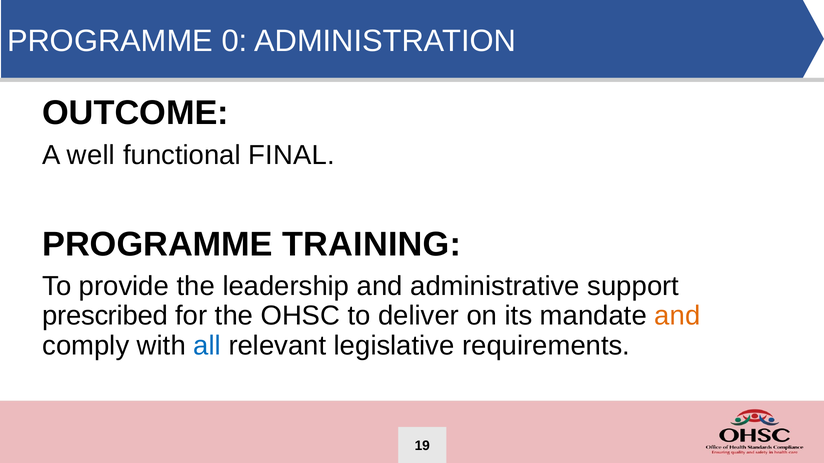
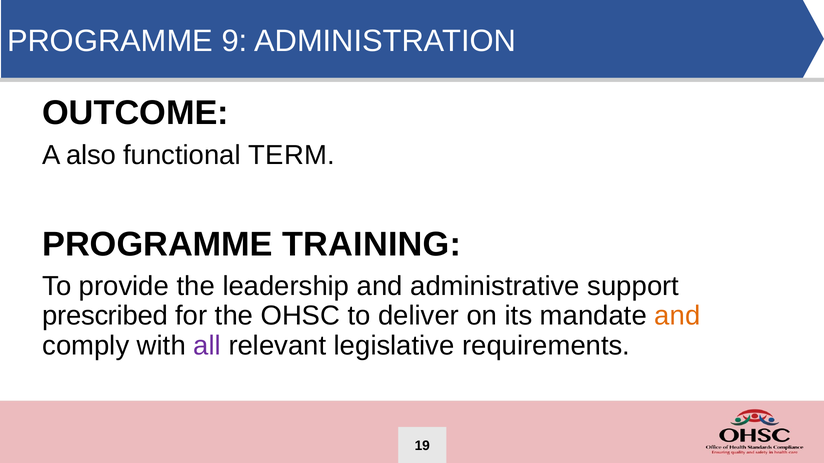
0: 0 -> 9 (234, 41)
well: well -> also (91, 155)
FINAL: FINAL -> TERM (292, 155)
all colour: blue -> purple (207, 346)
